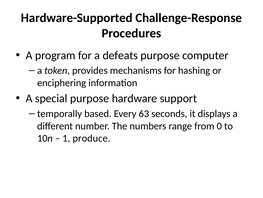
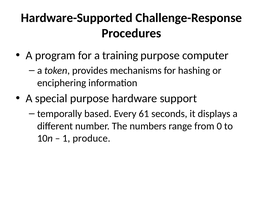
defeats: defeats -> training (120, 55)
63: 63 -> 61 (144, 113)
